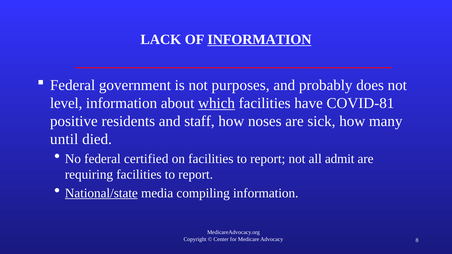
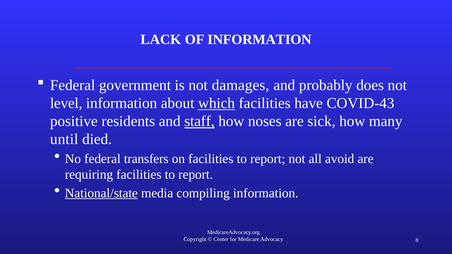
INFORMATION underline: present -> none (259, 40)
purposes: purposes -> damages (241, 85)
COVID-81: COVID-81 -> COVID-43 (360, 103)
staff underline: none -> present (199, 121)
certified: certified -> transfers (146, 159)
admit: admit -> avoid (340, 159)
